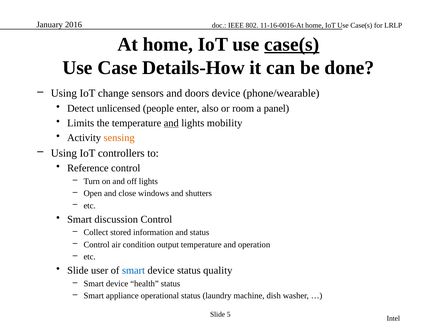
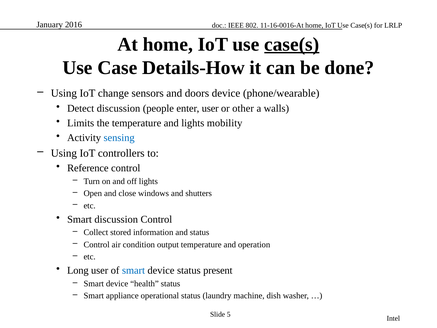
Detect unlicensed: unlicensed -> discussion (118, 108)
enter also: also -> user (210, 108)
room: room -> other (243, 108)
panel: panel -> walls (276, 108)
and underline: present -> none (171, 123)
sensing colour: orange -> blue (119, 138)
Slide: Slide -> Long (78, 270)
quality: quality -> present (218, 270)
